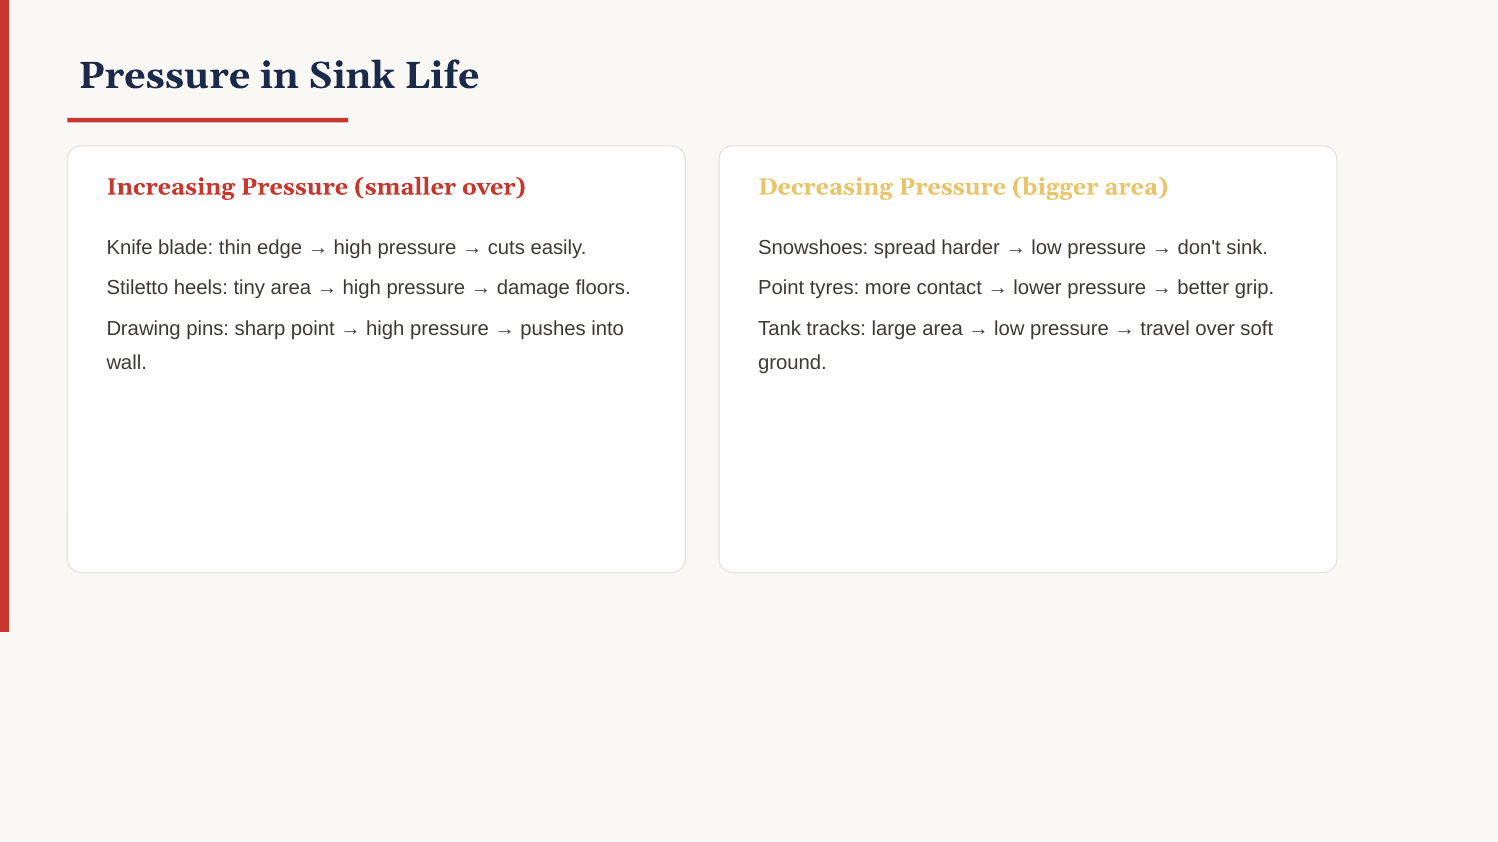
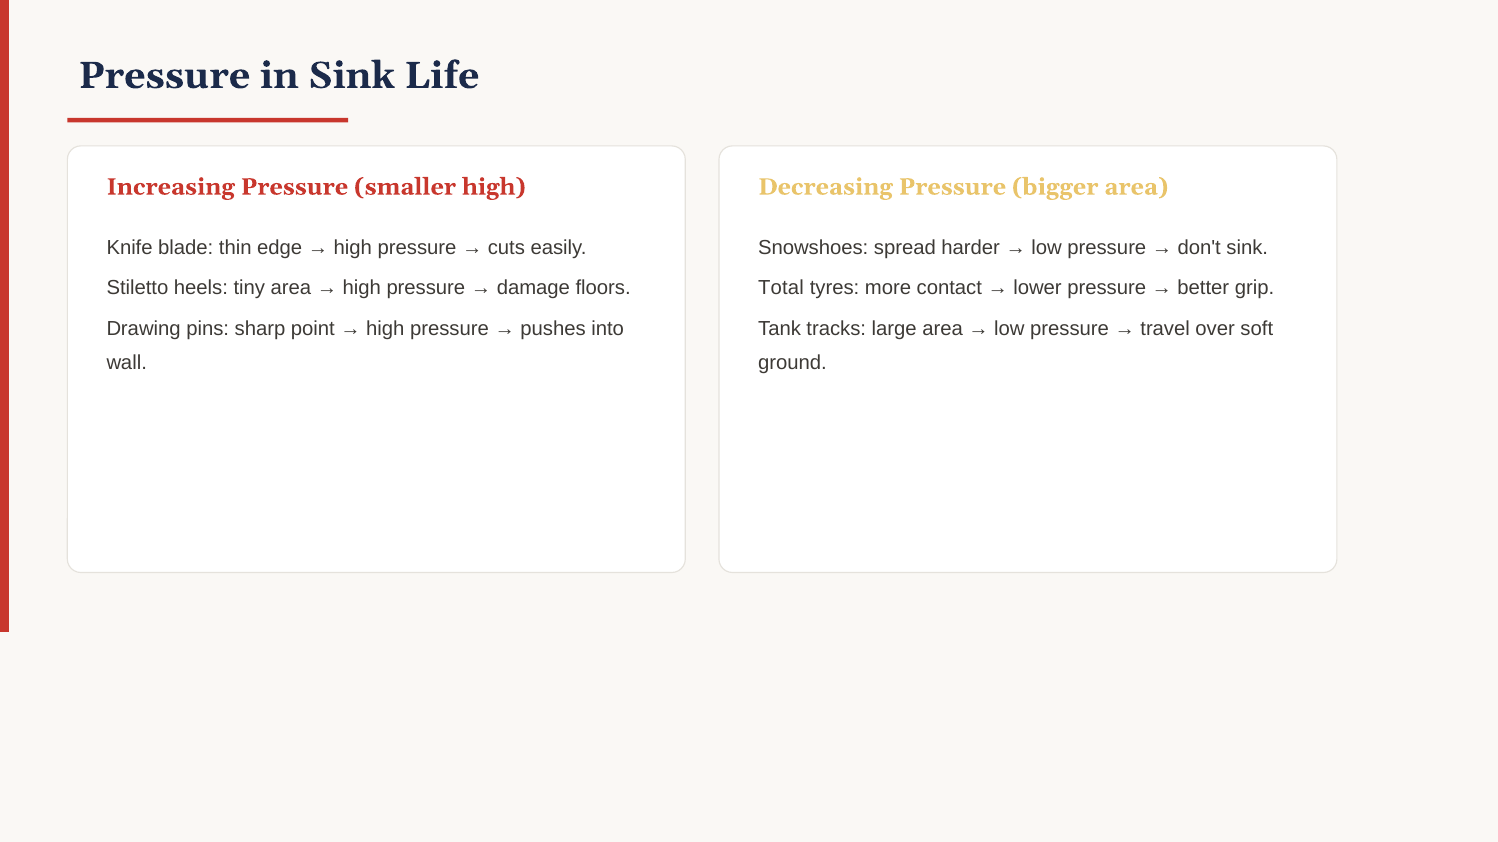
smaller over: over -> high (494, 187)
Point: Point -> Total (781, 288)
